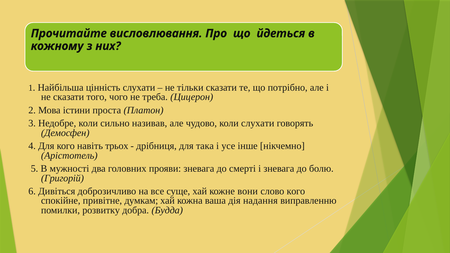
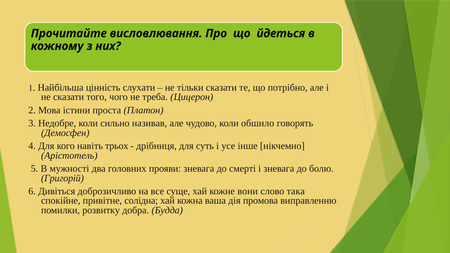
коли слухати: слухати -> обшило (258, 123)
така: така -> суть (205, 146)
слово кого: кого -> така (296, 191)
думкам: думкам -> солідна (141, 201)
надання: надання -> промова (260, 201)
